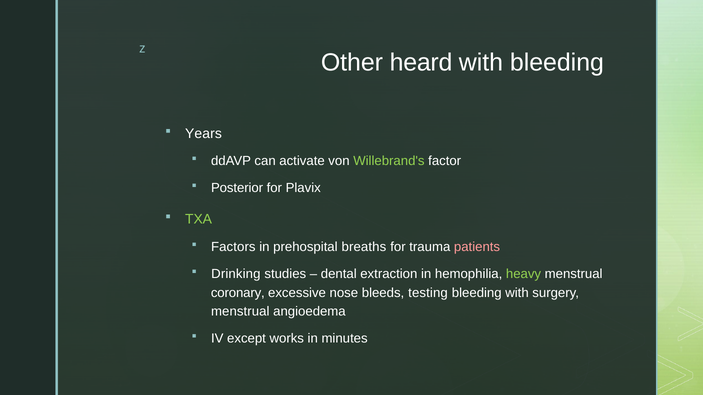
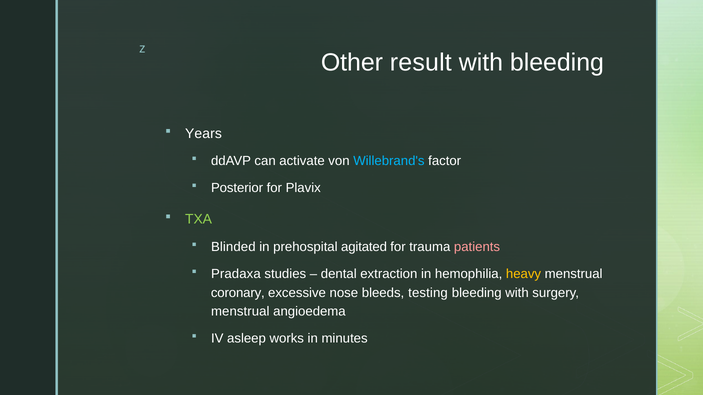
heard: heard -> result (421, 63)
Willebrand's colour: light green -> light blue (389, 161)
Factors: Factors -> Blinded (233, 247)
breaths: breaths -> agitated (364, 247)
Drinking: Drinking -> Pradaxa (236, 274)
heavy colour: light green -> yellow (524, 274)
except: except -> asleep (246, 339)
